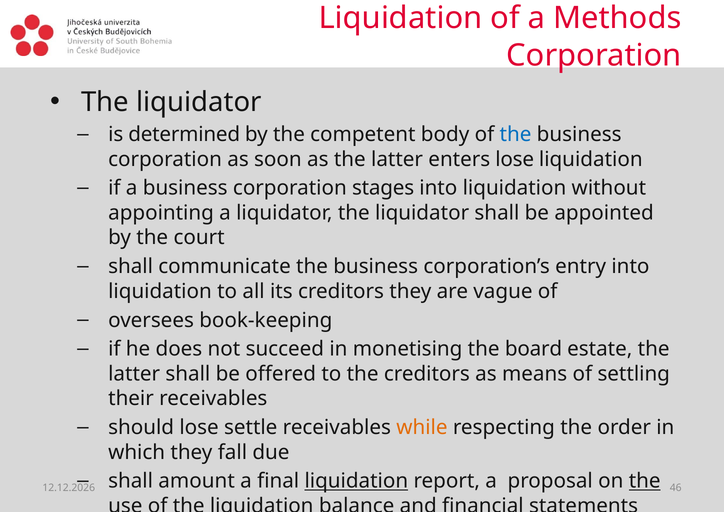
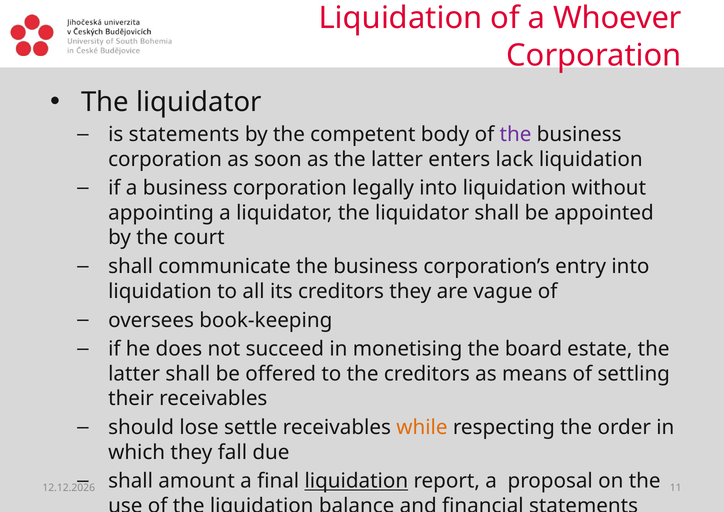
Methods: Methods -> Whoever (617, 18)
is determined: determined -> statements (184, 134)
the colour: blue -> purple (516, 134)
enters lose: lose -> lack (515, 159)
stages: stages -> legally (383, 188)
the underline: present -> none (645, 481)
46: 46 -> 11 (676, 488)
